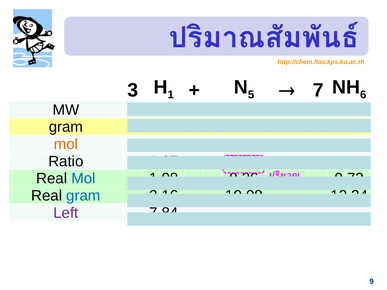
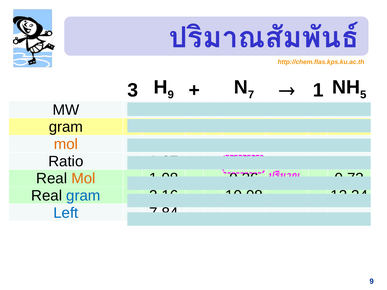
1: 1 -> 9 (171, 95)
5: 5 -> 7 (251, 95)
7: 7 -> 1 (318, 90)
6: 6 -> 5 (363, 95)
Mol colour: blue -> orange (83, 179)
Left colour: purple -> blue (66, 213)
